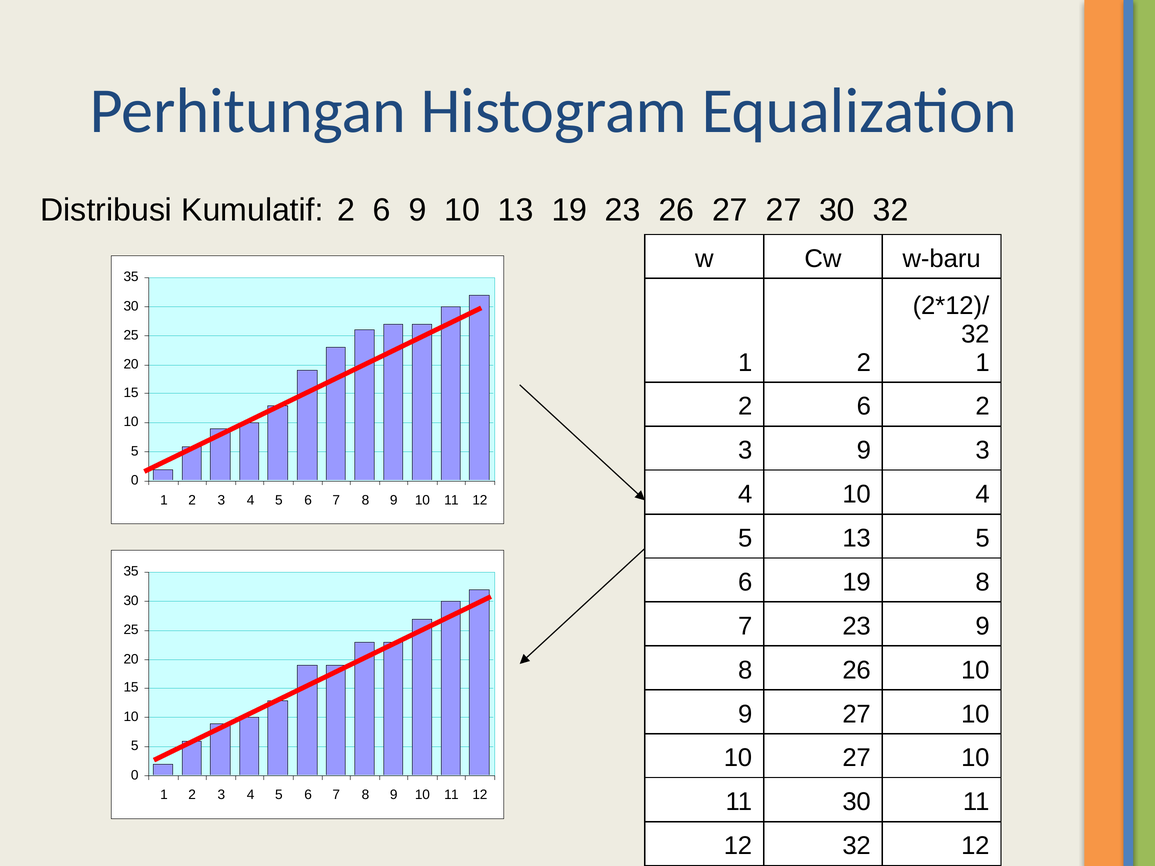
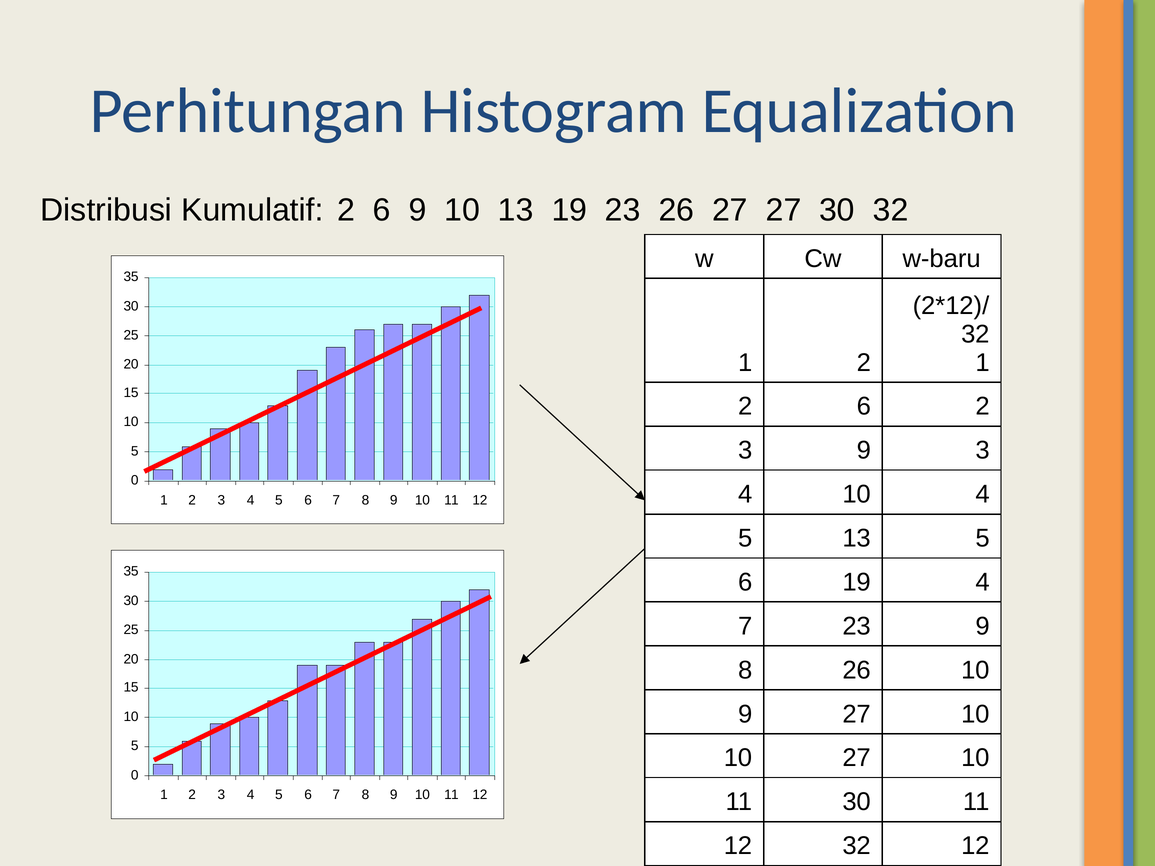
19 8: 8 -> 4 (983, 582)
